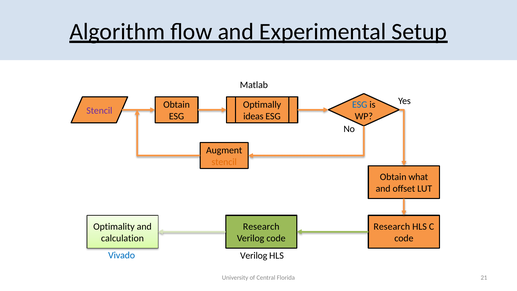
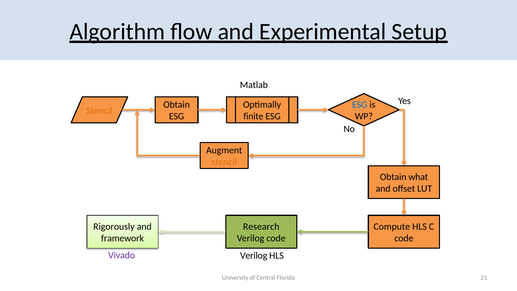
Stencil colour: purple -> orange (99, 110)
ideas: ideas -> finite (253, 116)
Optimality: Optimality -> Rigorously (114, 226)
Research: Research -> Compute (392, 226)
calculation: calculation -> framework (122, 238)
Vivado colour: blue -> purple (122, 255)
